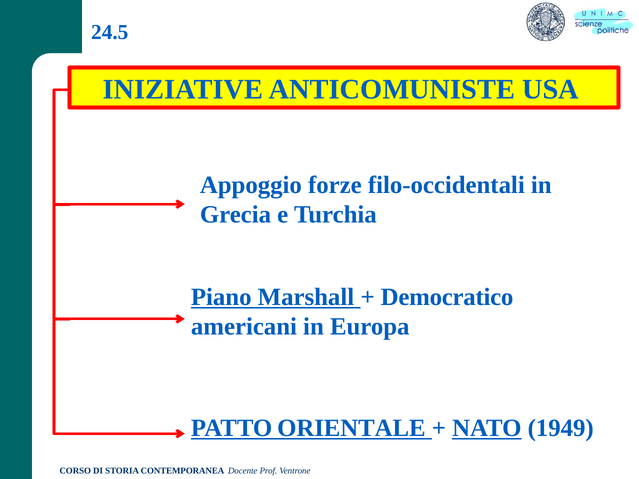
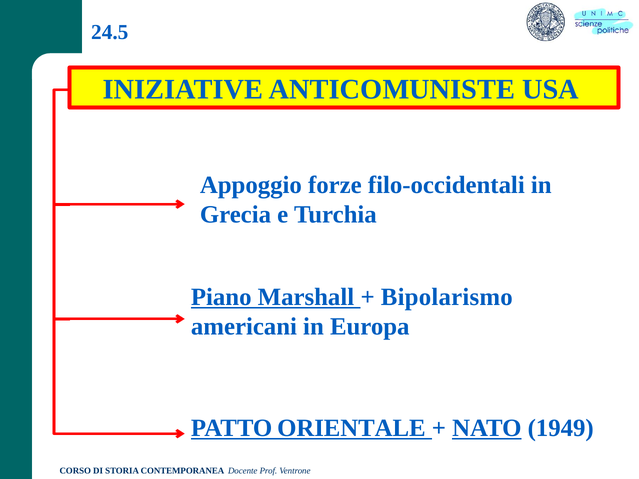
Democratico: Democratico -> Bipolarismo (447, 297)
